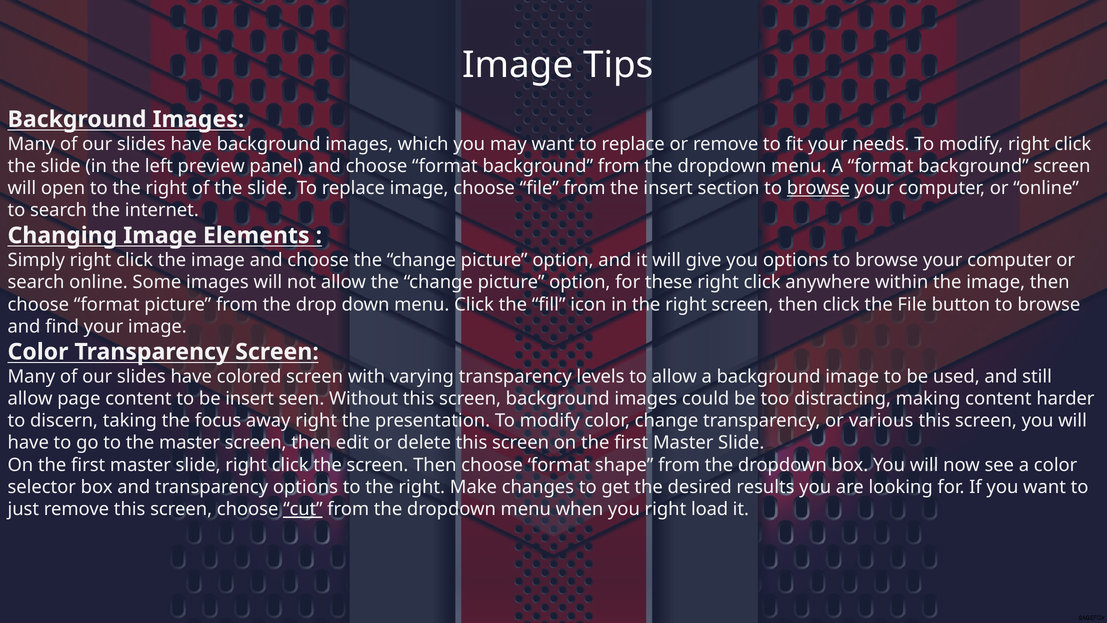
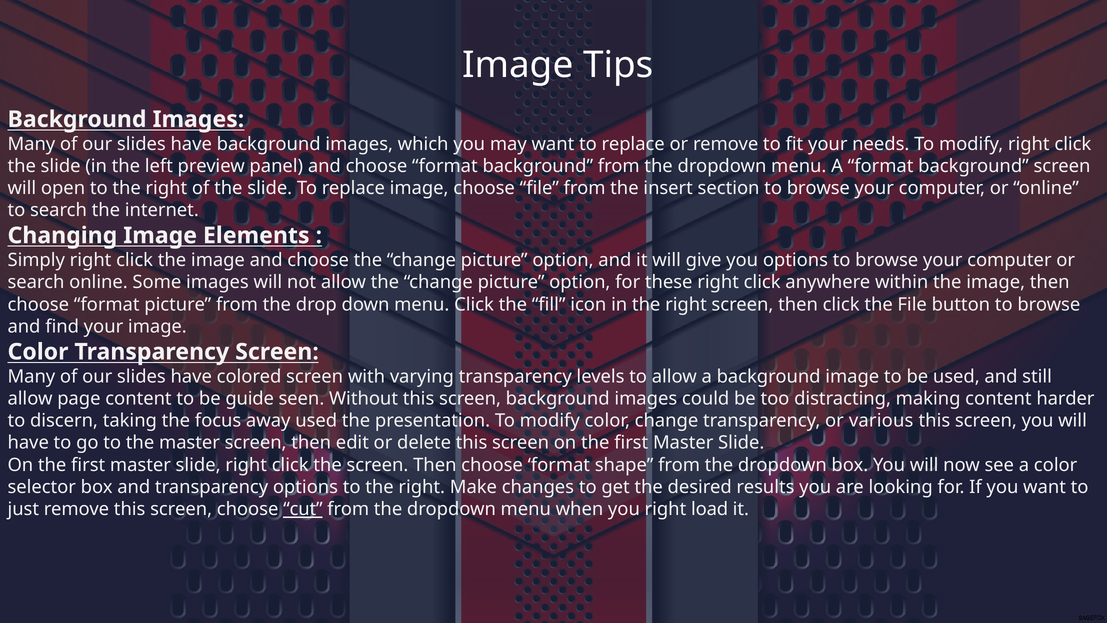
browse underline: present -> none (818, 188)
be insert: insert -> guide (250, 398)
away right: right -> used (316, 421)
